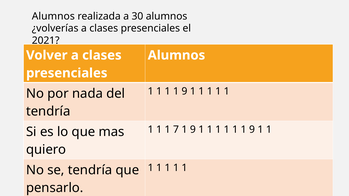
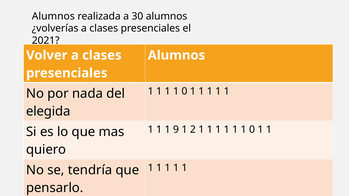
9: 9 -> 0 (184, 91)
tendría: tendría -> elegida (48, 112)
7: 7 -> 9 (176, 130)
9: 9 -> 2 (193, 130)
9: 9 -> 0 (252, 130)
